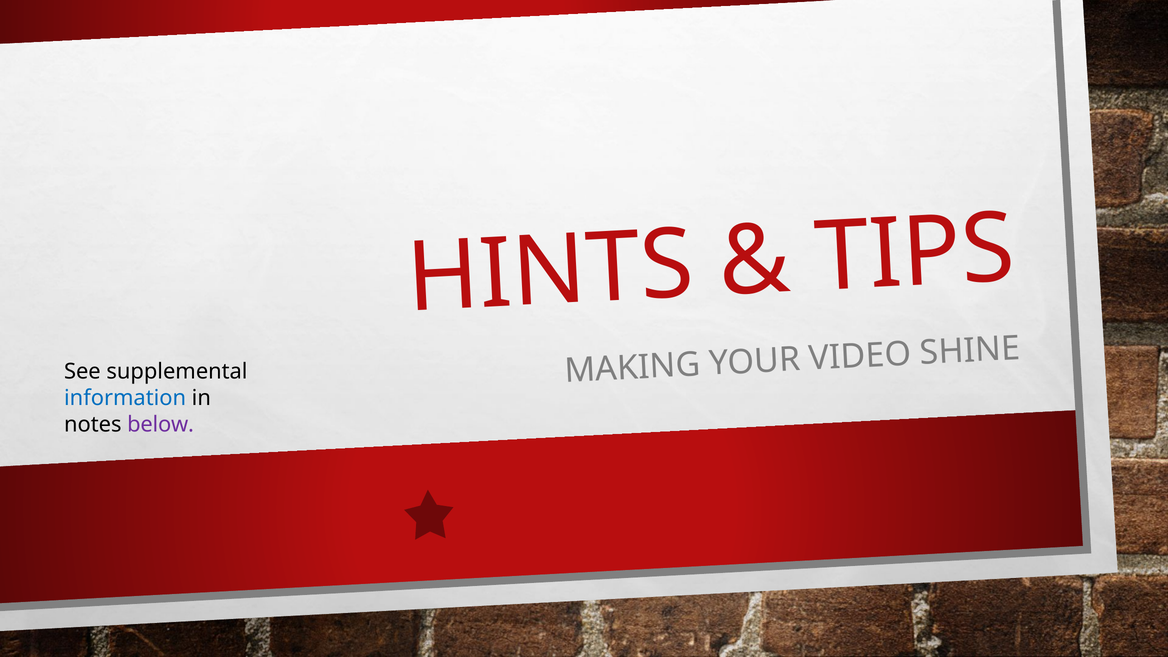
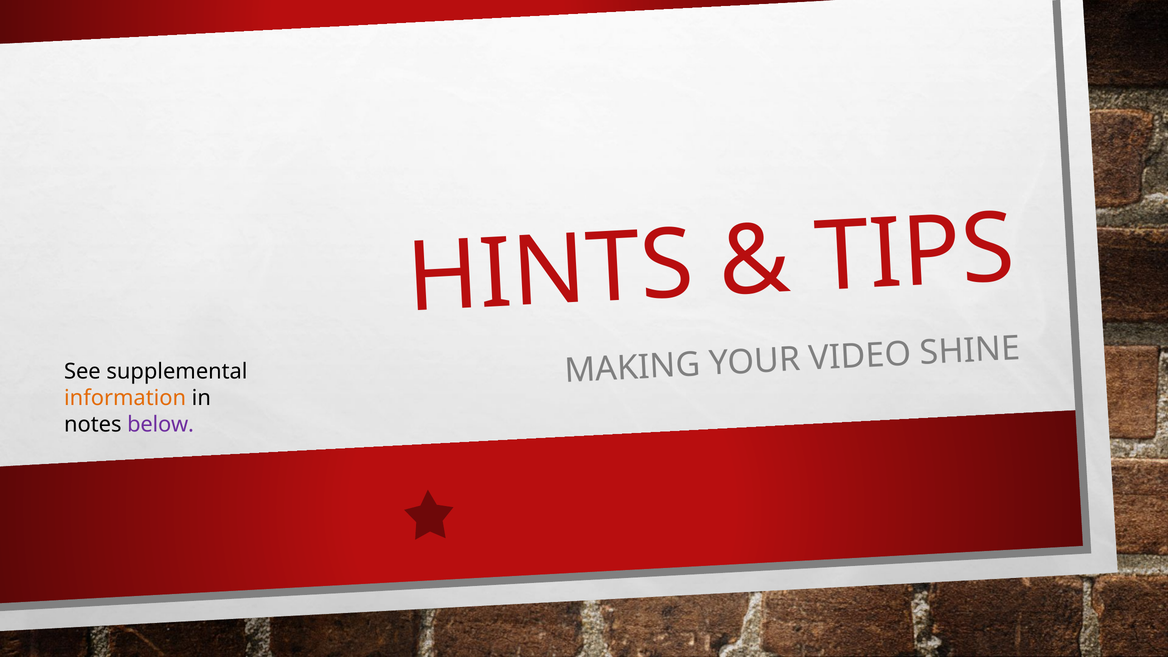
information colour: blue -> orange (125, 398)
